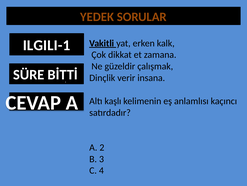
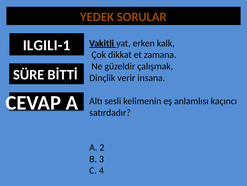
kaşlı: kaşlı -> sesli (113, 101)
